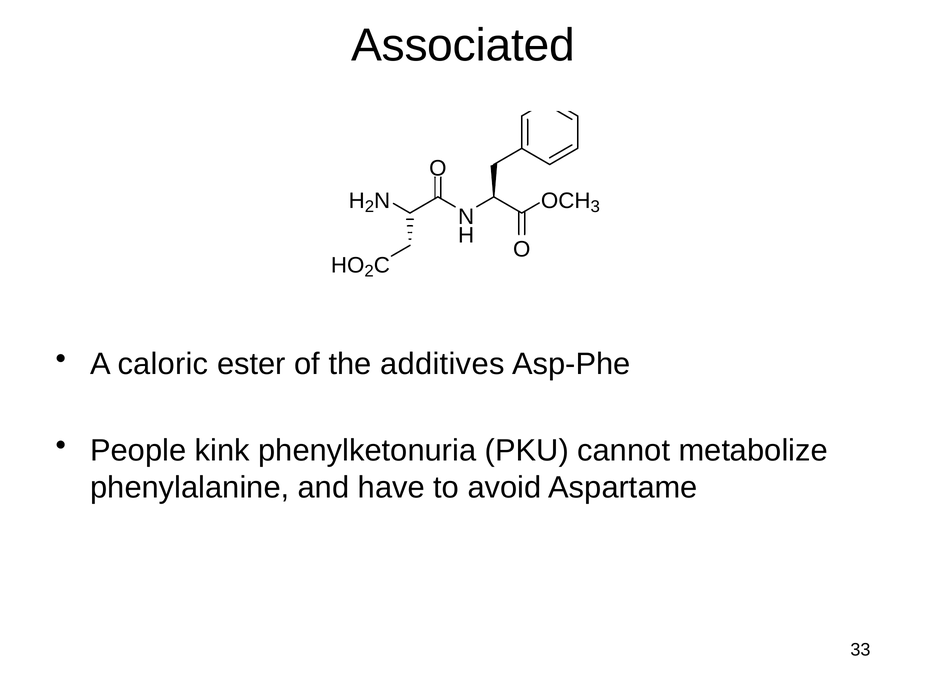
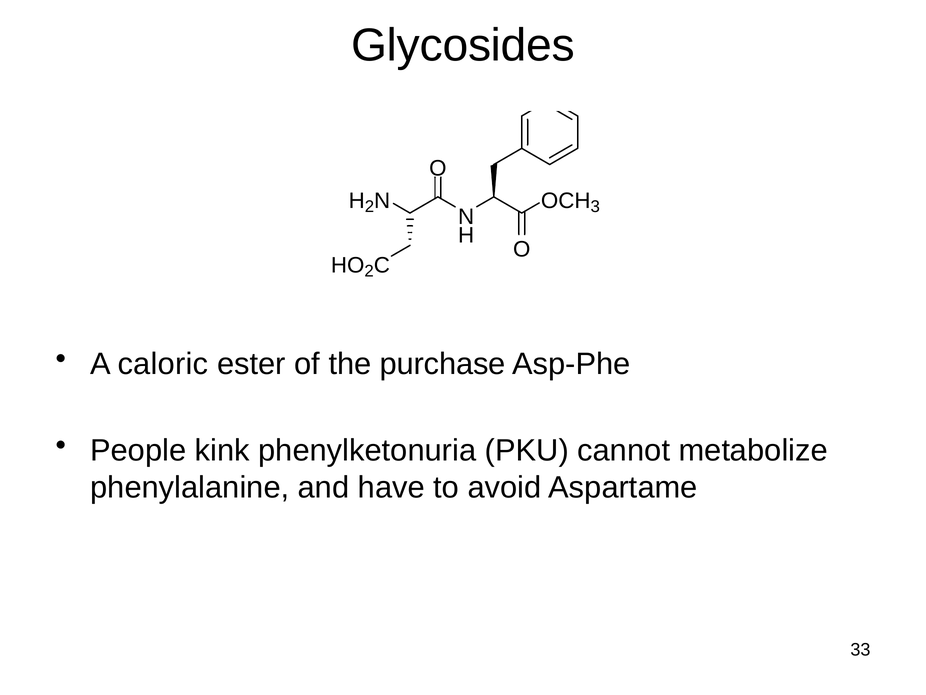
Associated: Associated -> Glycosides (463, 46)
additives: additives -> purchase (443, 364)
